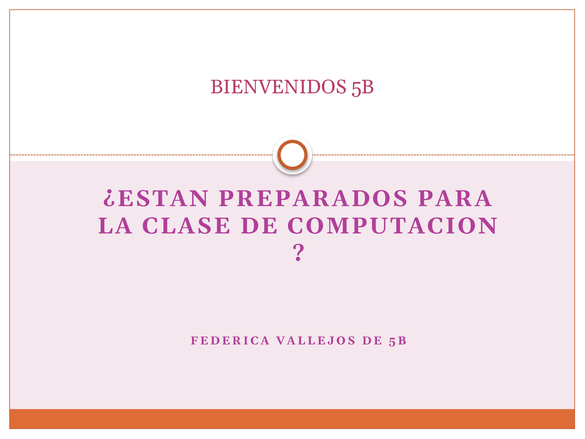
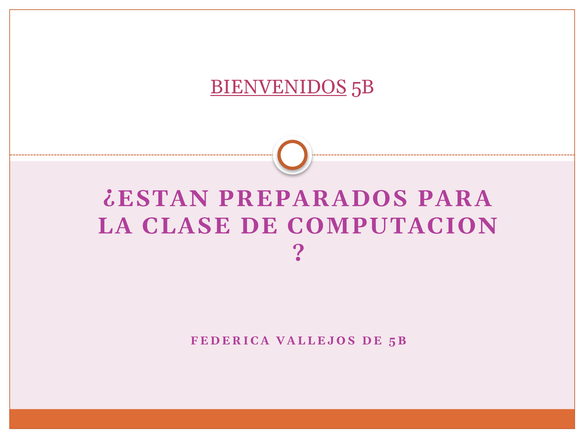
BIENVENIDOS underline: none -> present (279, 87)
